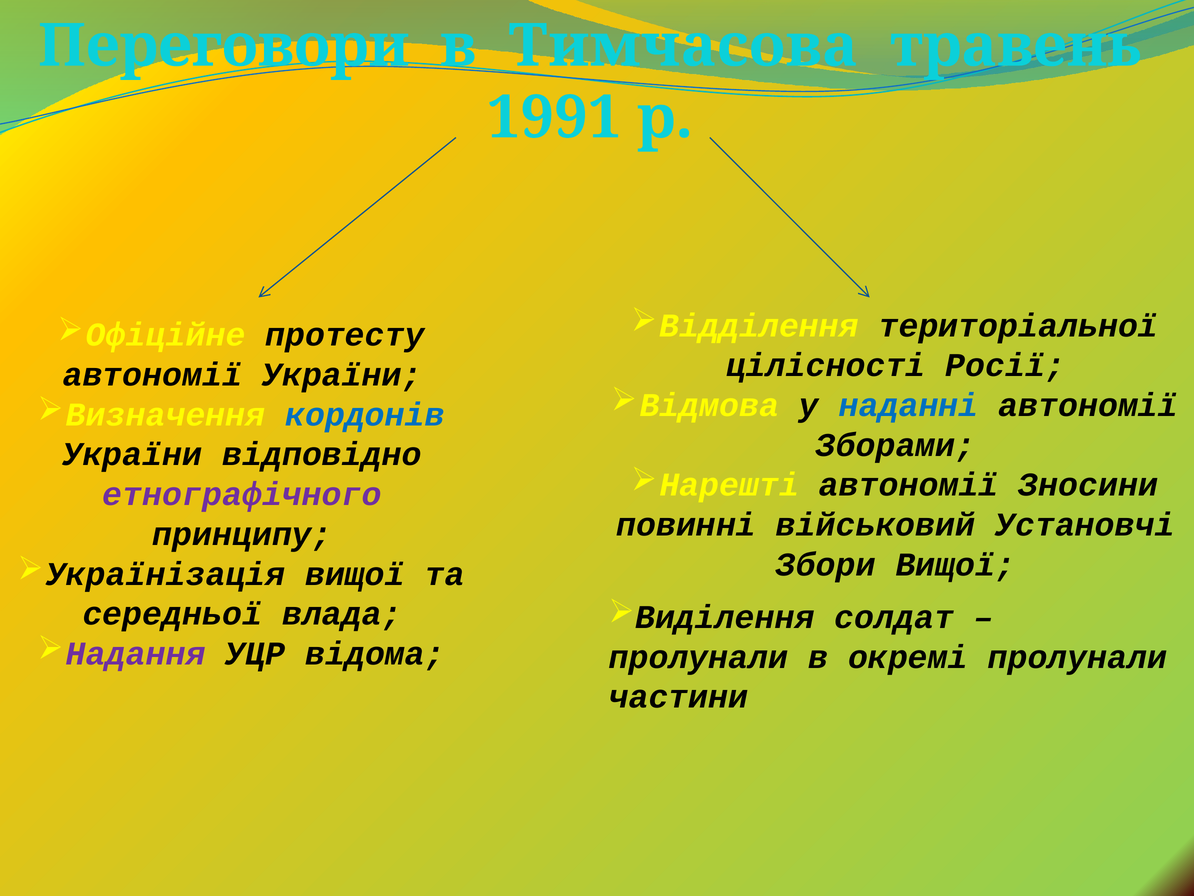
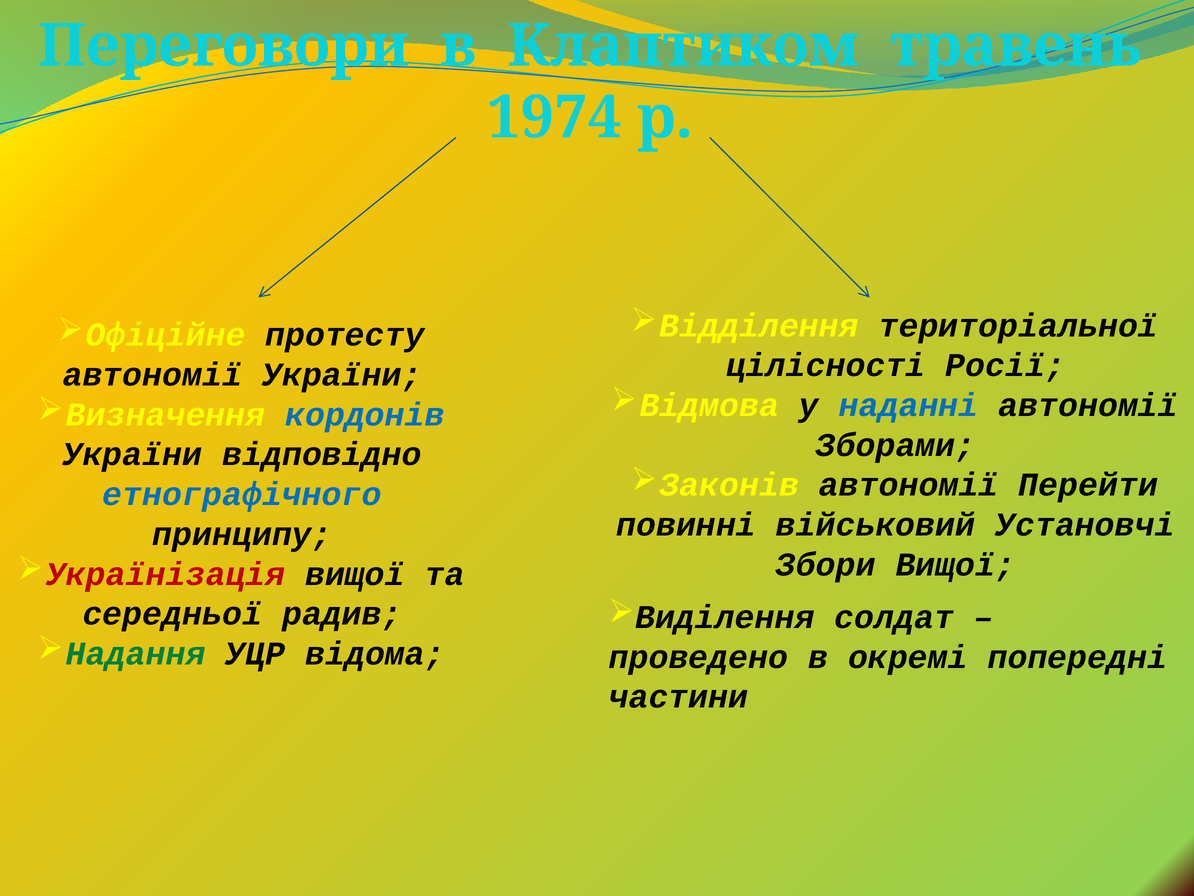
Тимчасова: Тимчасова -> Клаптиком (683, 46)
1991: 1991 -> 1974 (554, 118)
Нарешті: Нарешті -> Законів (729, 485)
Зносини: Зносини -> Перейти (1088, 485)
етнографічного colour: purple -> blue (242, 494)
Українізація colour: black -> red (166, 574)
влада: влада -> радив (342, 614)
Надання colour: purple -> green (136, 653)
пролунали: пролунали -> проведено (698, 657)
окремі пролунали: пролунали -> попередні (1077, 657)
